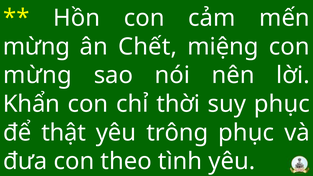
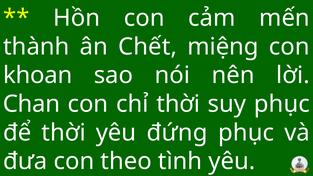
mừng: mừng -> thành (36, 47)
mừng: mừng -> khoan (38, 75)
Khẩn: Khẩn -> Chan (31, 104)
để thật: thật -> thời (64, 133)
trông: trông -> đứng (177, 133)
